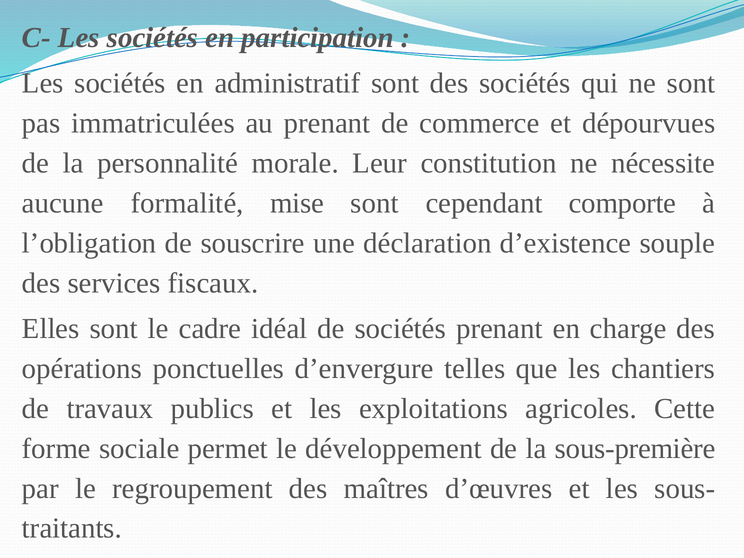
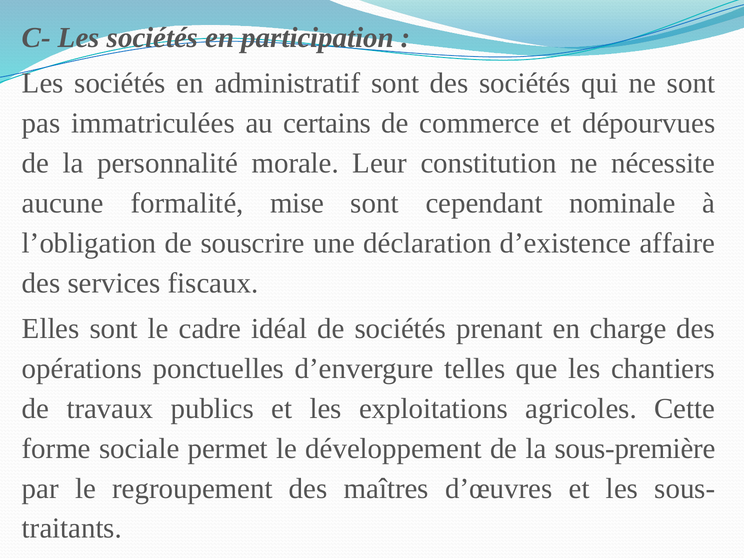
au prenant: prenant -> certains (327, 123)
comporte: comporte -> nominale (622, 203)
souple: souple -> affaire (677, 243)
